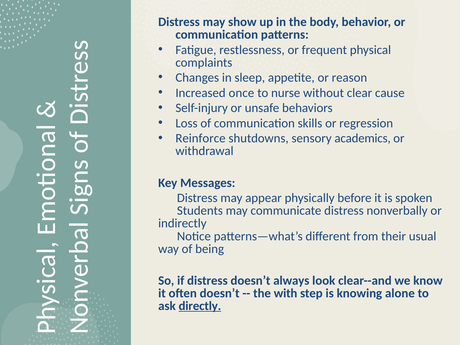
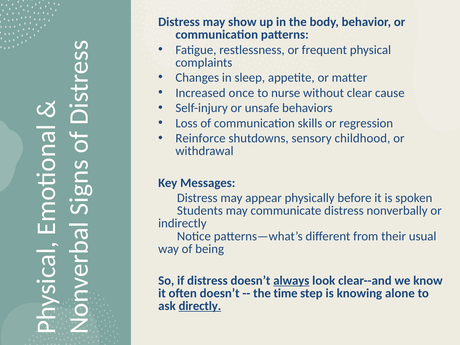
reason: reason -> matter (349, 78)
academics: academics -> childhood (362, 138)
always underline: none -> present (291, 281)
with: with -> time (286, 293)
